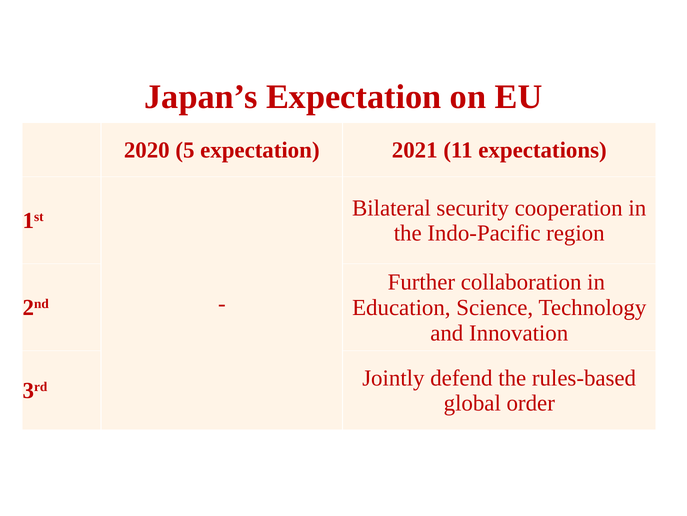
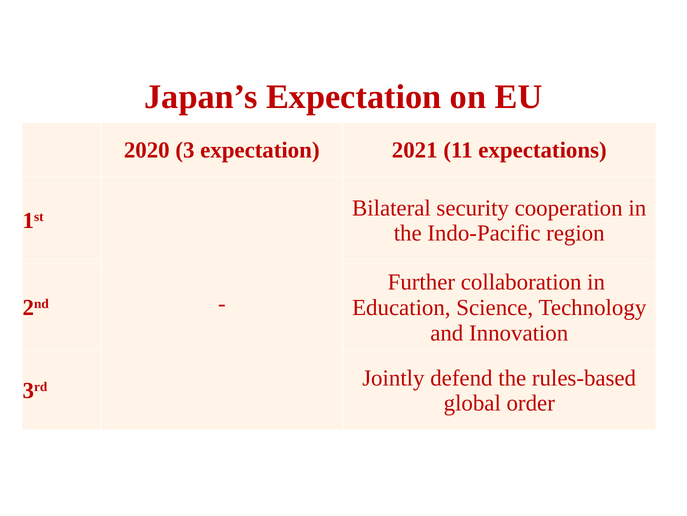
5: 5 -> 3 (185, 150)
